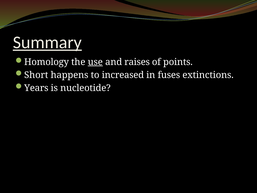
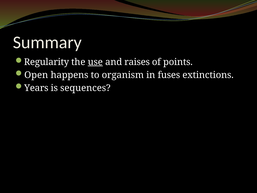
Summary underline: present -> none (47, 42)
Homology: Homology -> Regularity (47, 62)
Short: Short -> Open (36, 75)
increased: increased -> organism (123, 75)
nucleotide: nucleotide -> sequences (85, 88)
